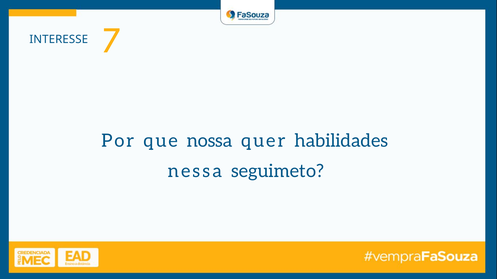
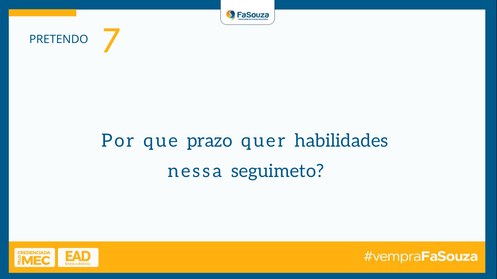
INTERESSE: INTERESSE -> PRETENDO (59, 40)
nossa: nossa -> prazo (210, 141)
